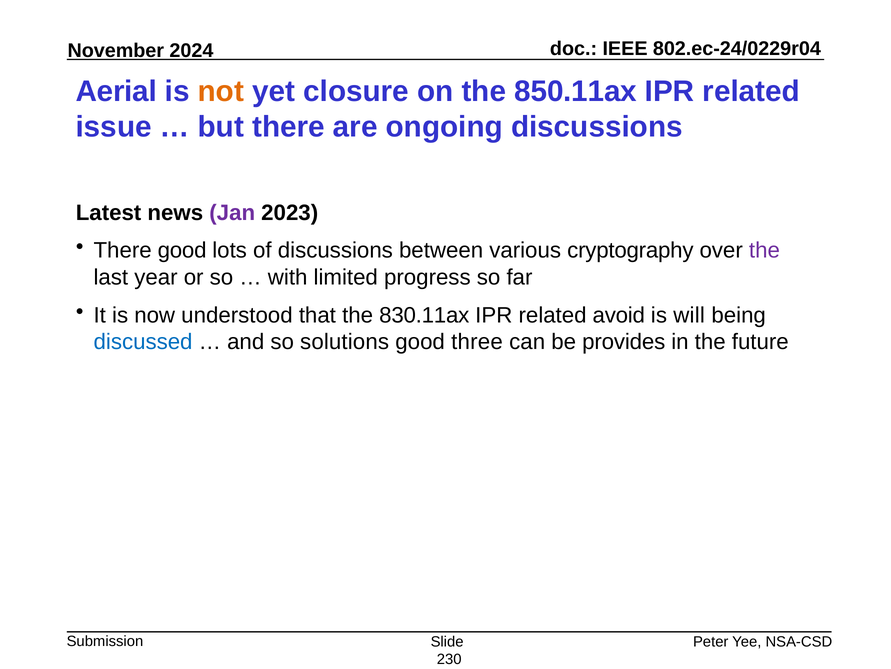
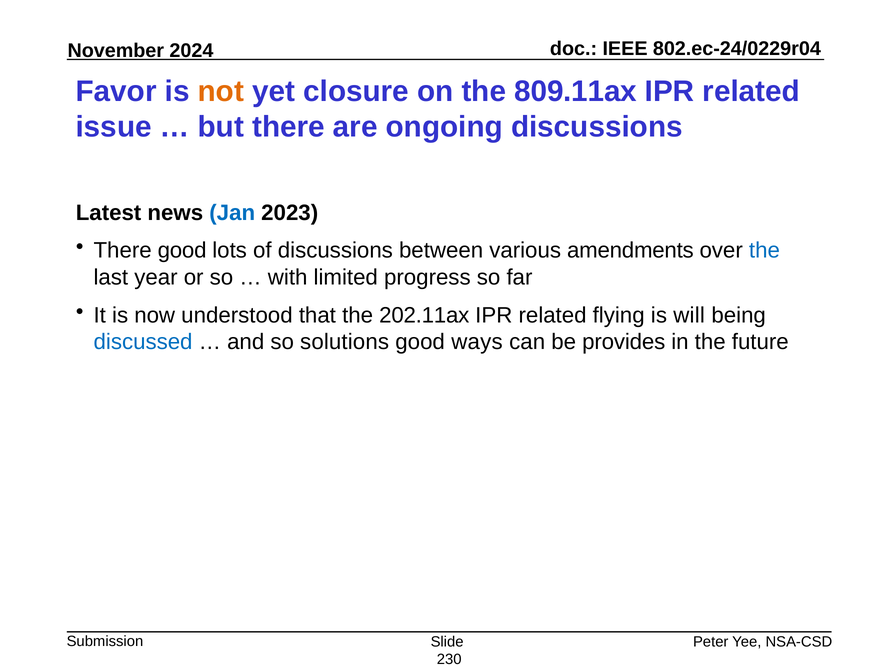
Aerial: Aerial -> Favor (116, 91)
850.11ax: 850.11ax -> 809.11ax (576, 91)
Jan colour: purple -> blue (232, 212)
cryptography: cryptography -> amendments (630, 250)
the colour: purple -> blue (764, 250)
830.11ax: 830.11ax -> 202.11ax (424, 315)
avoid: avoid -> flying (619, 315)
three: three -> ways (477, 342)
